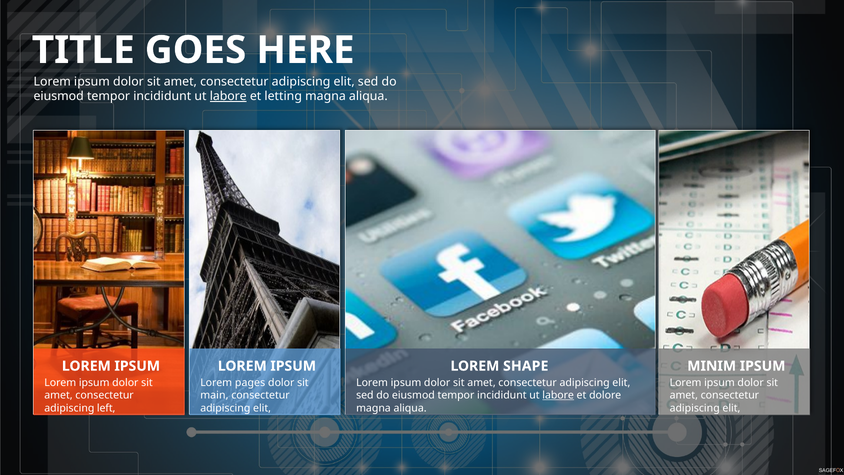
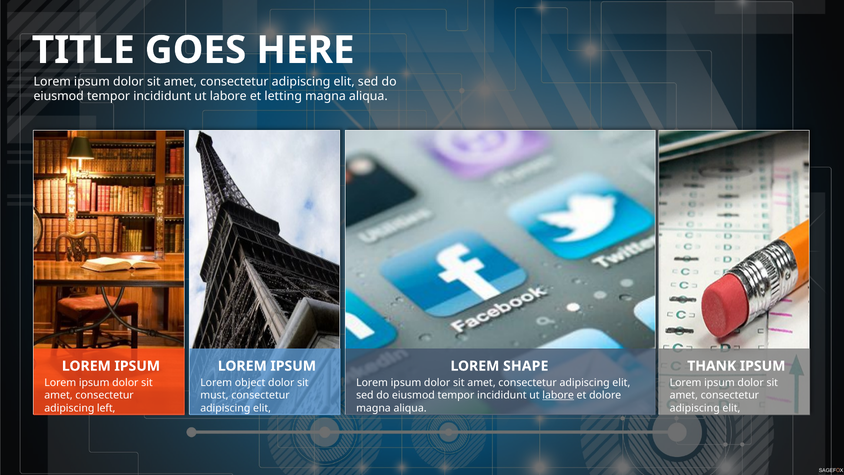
labore underline: present -> none (228, 96)
MINIM: MINIM -> THANK (712, 366)
pages: pages -> object (250, 383)
main: main -> must (214, 395)
